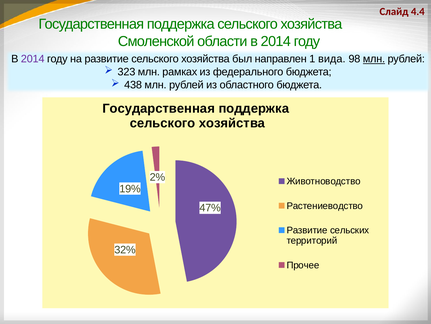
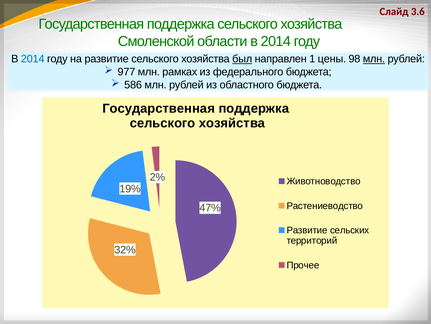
4.4: 4.4 -> 3.6 (418, 11)
2014 colour: purple -> blue (33, 59)
был underline: none -> present (242, 59)
вида: вида -> цены (332, 59)
323: 323 -> 977 (126, 72)
438: 438 -> 586 (133, 85)
